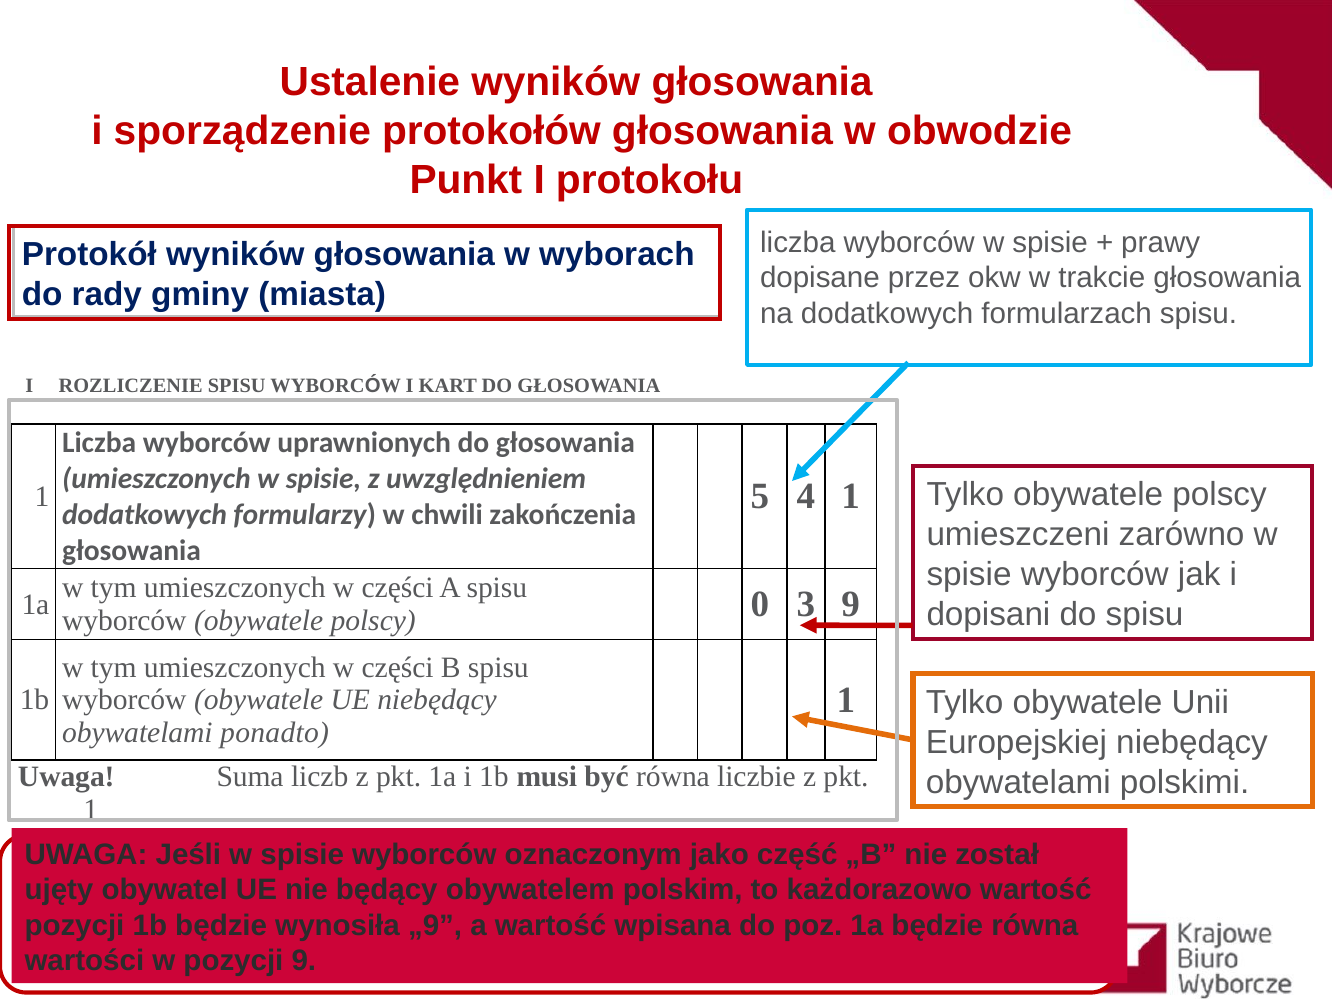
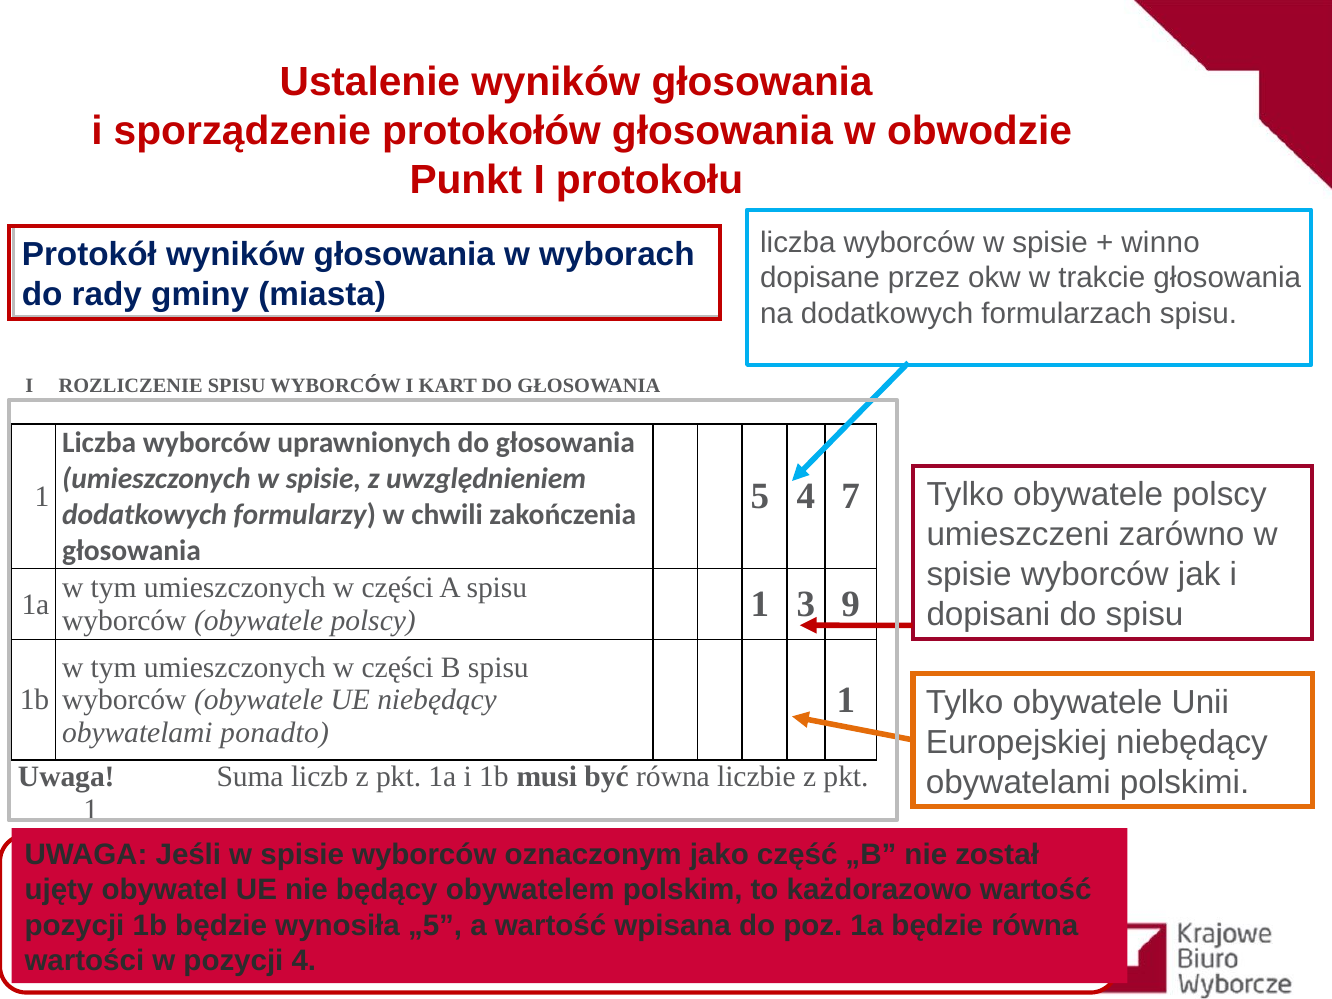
prawy: prawy -> winno (1161, 243)
4 1: 1 -> 7 (851, 497)
polscy 0: 0 -> 1 (760, 604)
„9: „9 -> „5 (435, 925)
pozycji 9: 9 -> 4 (304, 961)
